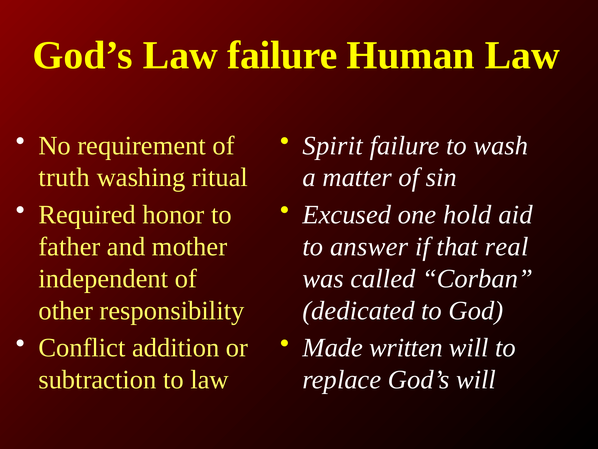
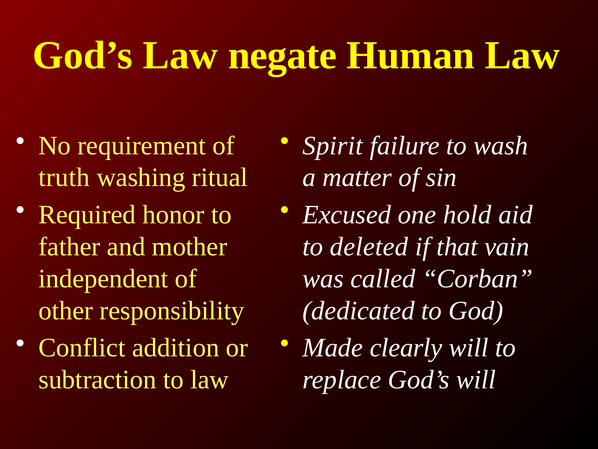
Law failure: failure -> negate (282, 55)
answer: answer -> deleted (369, 246)
real: real -> vain (507, 246)
written: written -> clearly (406, 347)
